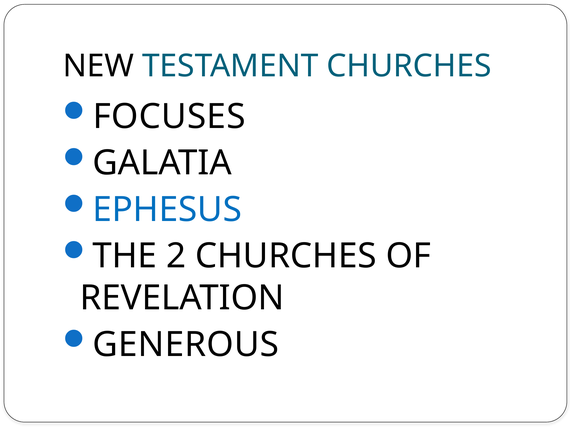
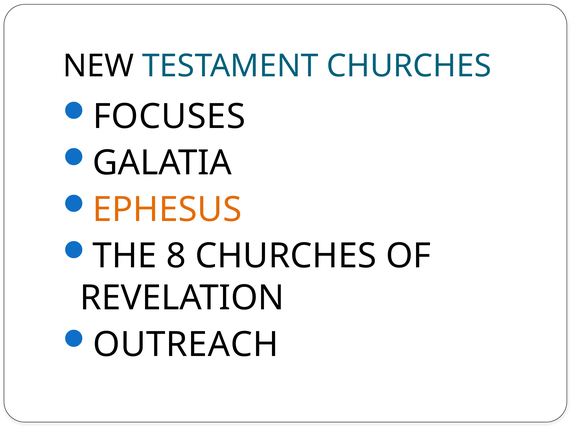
EPHESUS colour: blue -> orange (167, 210)
2: 2 -> 8 (176, 256)
GENEROUS: GENEROUS -> OUTREACH (186, 345)
